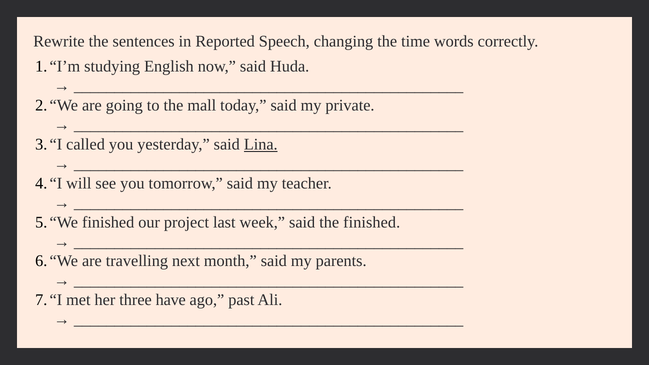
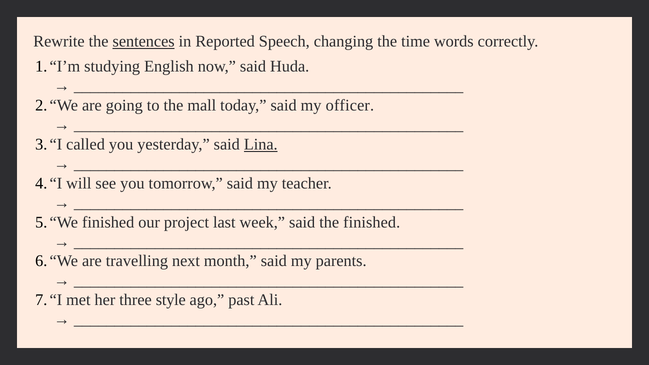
sentences underline: none -> present (144, 42)
private: private -> officer (350, 105)
have: have -> style (171, 300)
